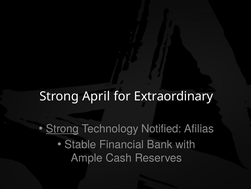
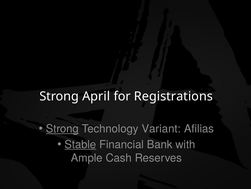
Extraordinary: Extraordinary -> Registrations (173, 96)
Notified: Notified -> Variant (161, 128)
Stable underline: none -> present (80, 144)
